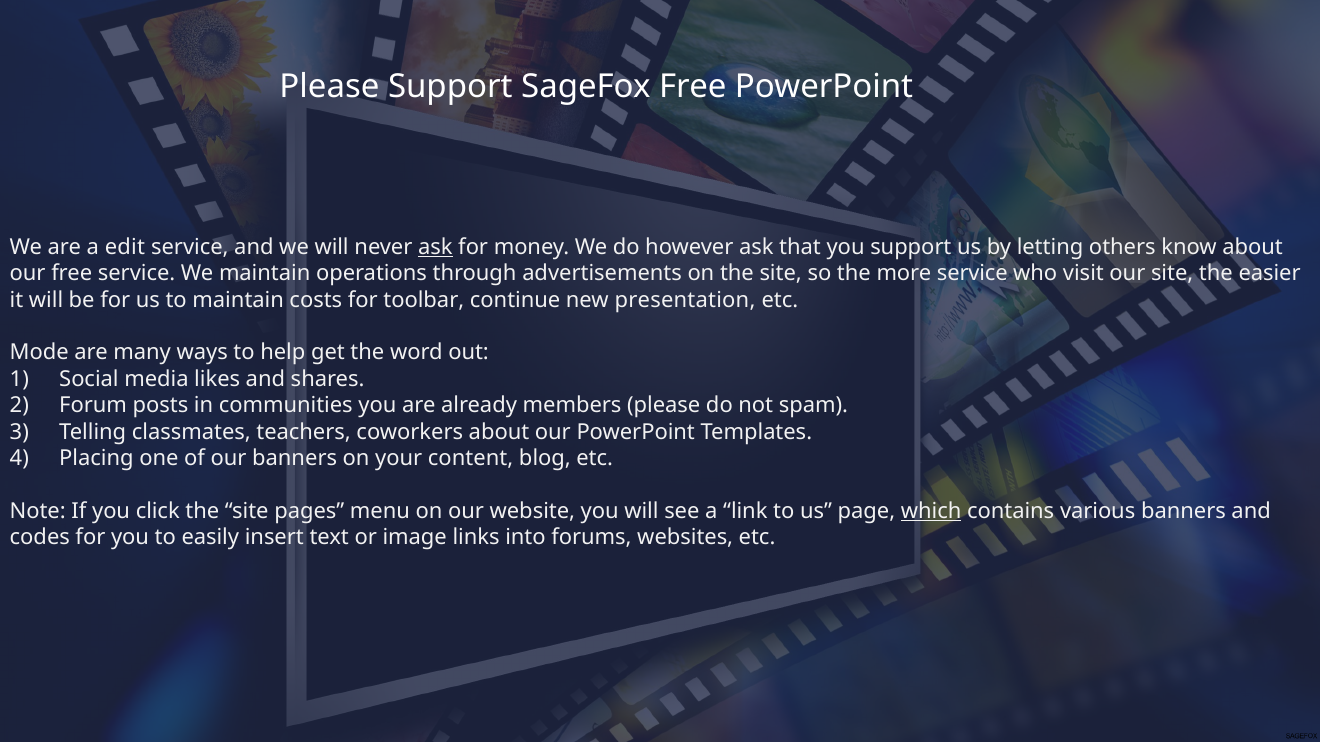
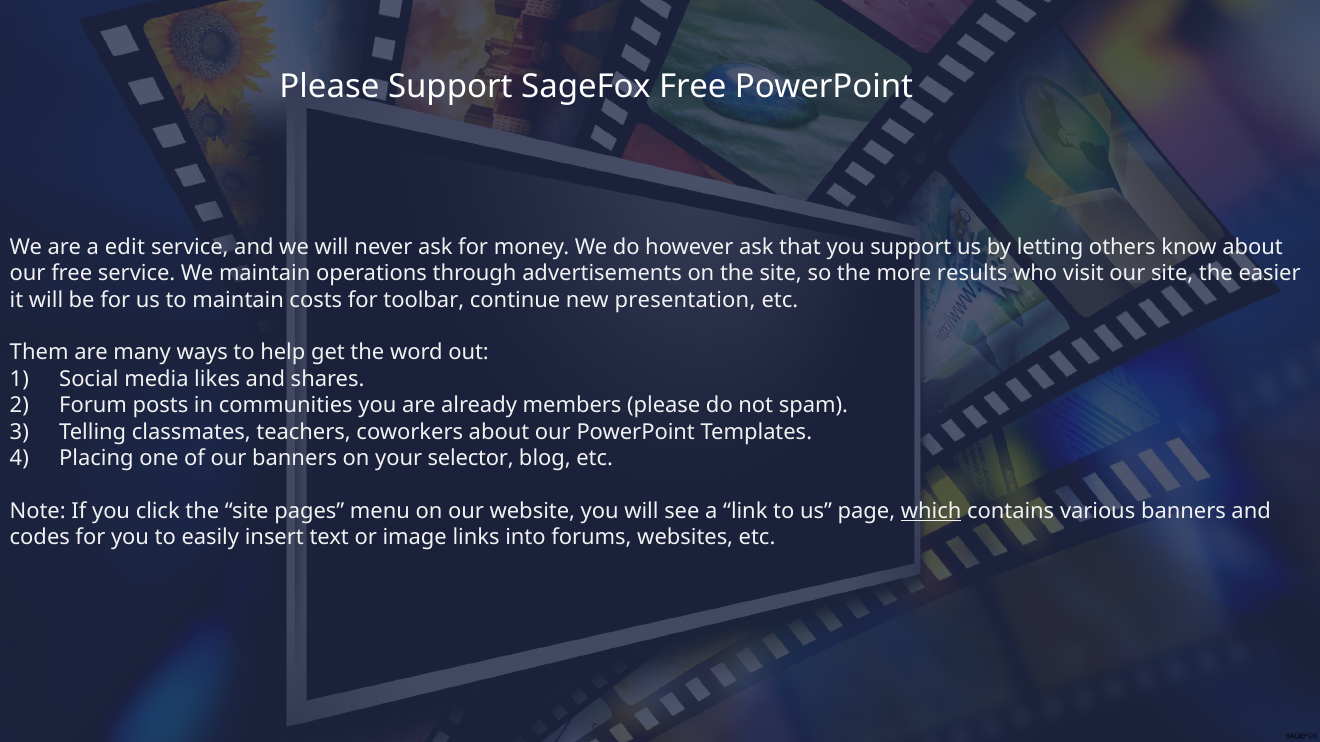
ask underline: present -> none (435, 247)
more service: service -> results (972, 274)
Mode: Mode -> Them (39, 353)
content: content -> selector (471, 459)
